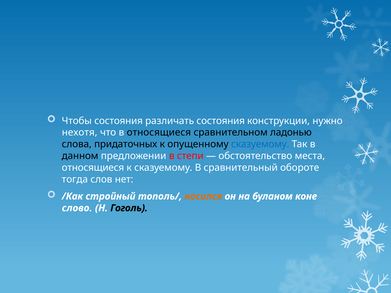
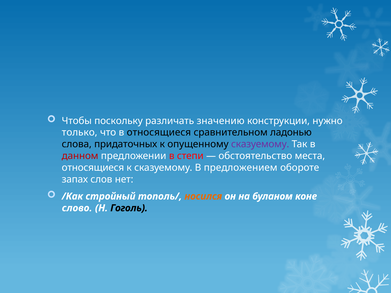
Чтобы состояния: состояния -> поскольку (119, 121)
различать состояния: состояния -> значению (221, 121)
нехотя: нехотя -> только (80, 133)
сказуемому colour: blue -> purple (260, 144)
данном colour: black -> red (80, 156)
сравнительный: сравнительный -> предложением (241, 168)
тогда: тогда -> запах (75, 180)
